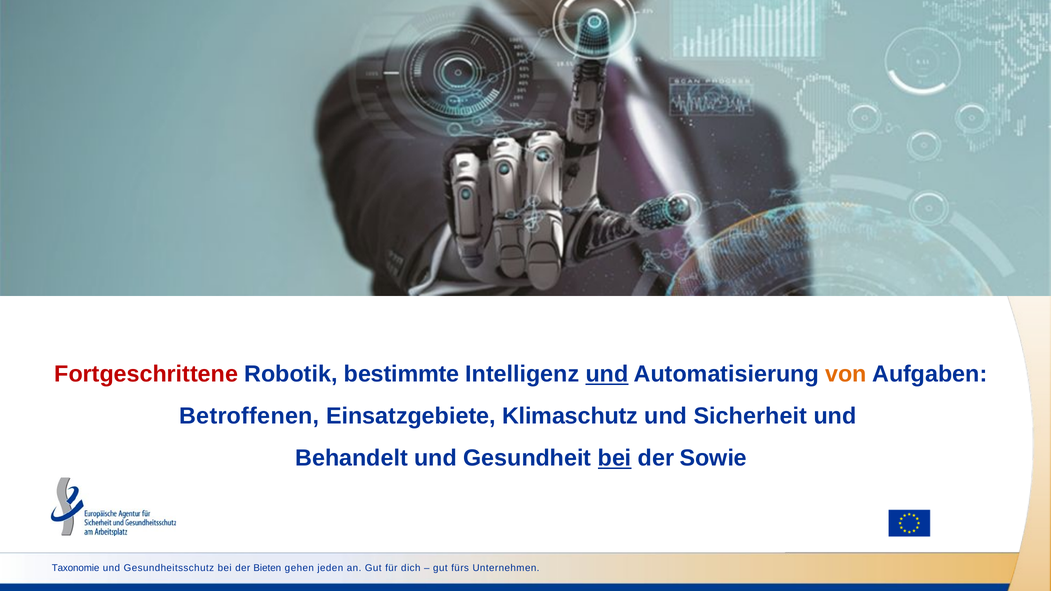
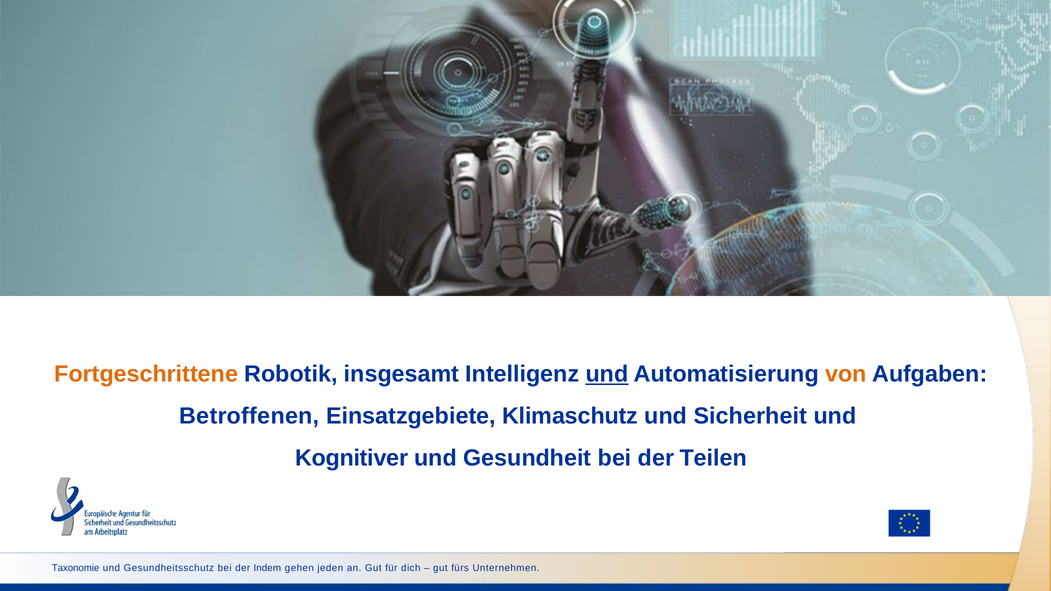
Fortgeschrittene colour: red -> orange (146, 374)
bestimmte: bestimmte -> insgesamt (402, 374)
Behandelt: Behandelt -> Kognitiver (352, 458)
bei underline: present -> none (615, 458)
Sowie: Sowie -> Teilen (713, 458)
Bieten: Bieten -> Indem (267, 568)
